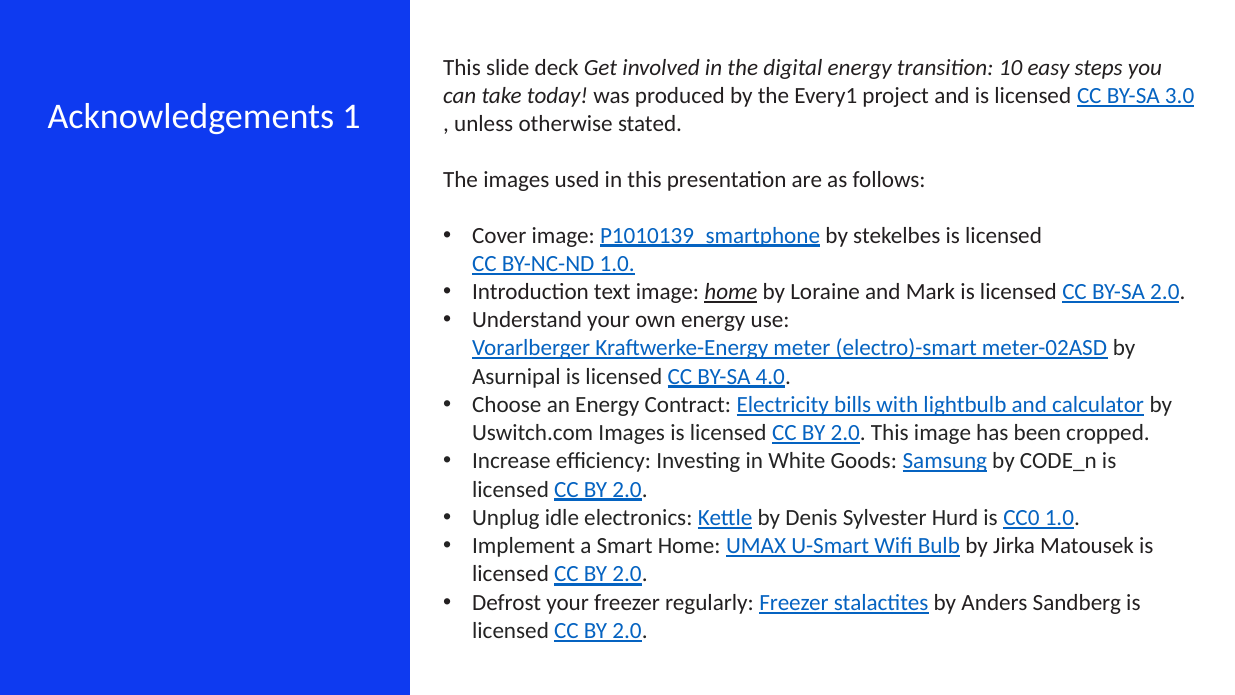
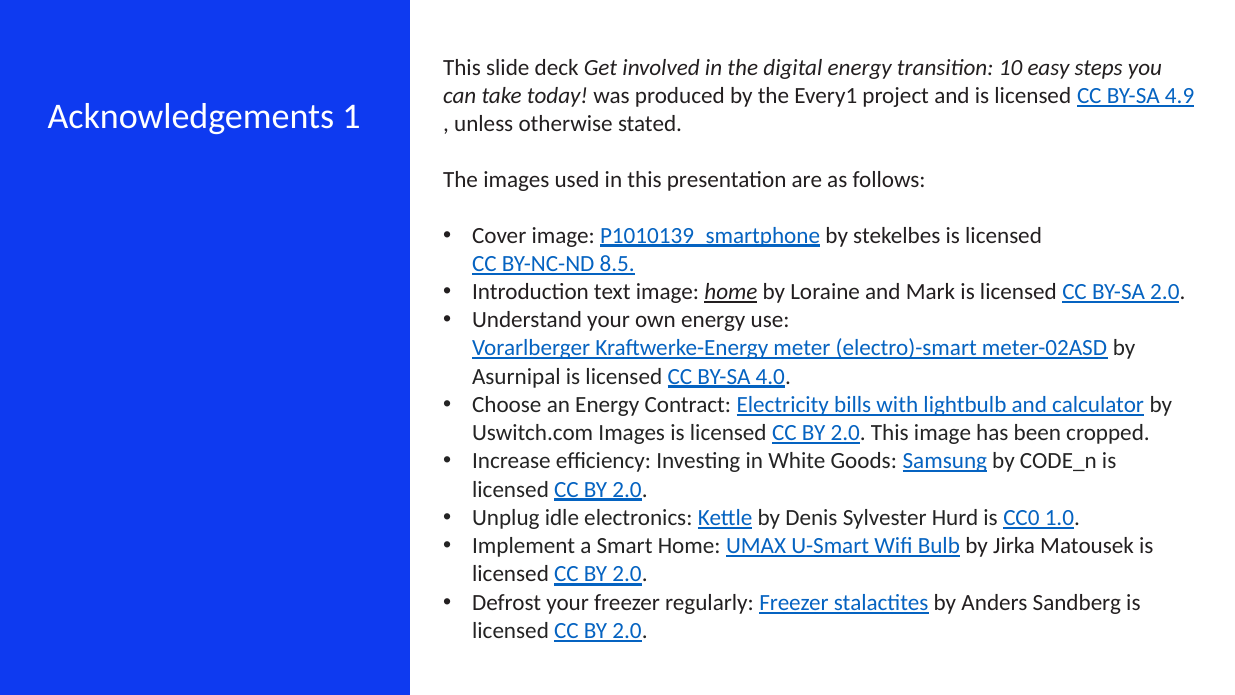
3.0: 3.0 -> 4.9 (1180, 96)
BY-NC-ND 1.0: 1.0 -> 8.5 (617, 264)
